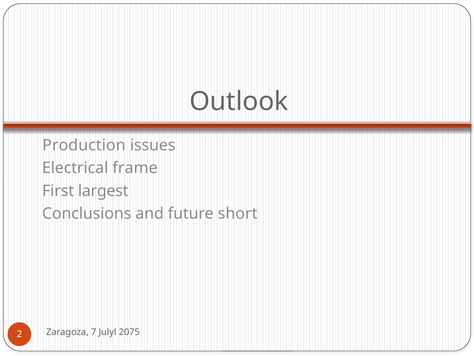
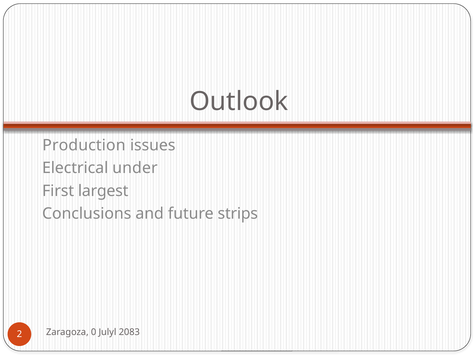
frame: frame -> under (135, 168)
short: short -> strips (238, 213)
7: 7 -> 0 (94, 332)
2075: 2075 -> 2083 (129, 332)
